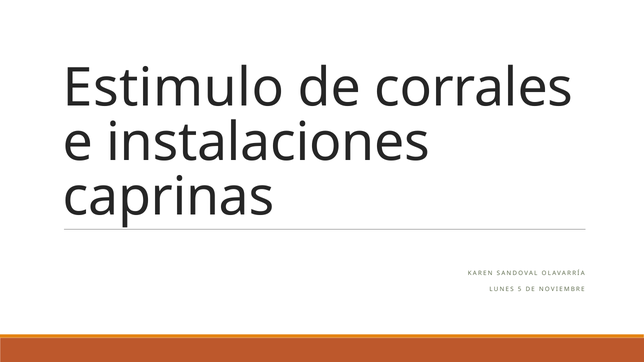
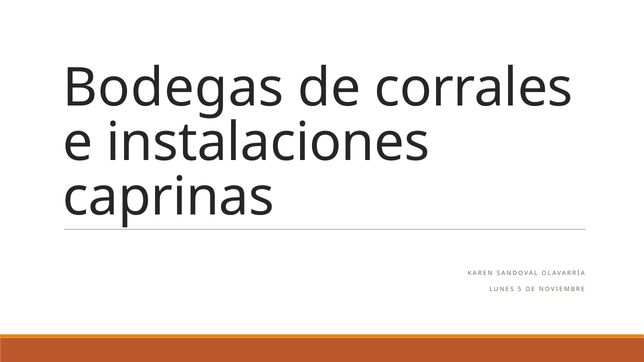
Estimulo: Estimulo -> Bodegas (173, 88)
